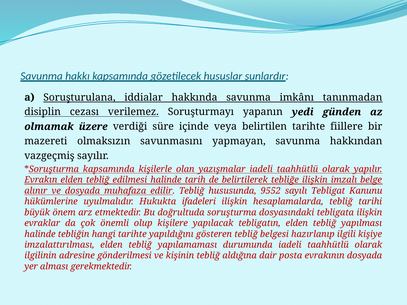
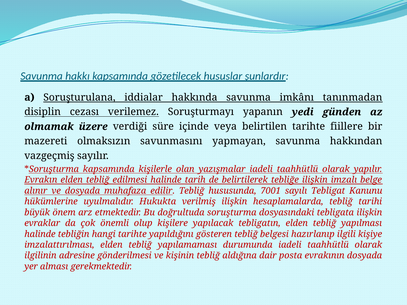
9552: 9552 -> 7001 (271, 191)
ifadeleri: ifadeleri -> verilmiş (199, 202)
